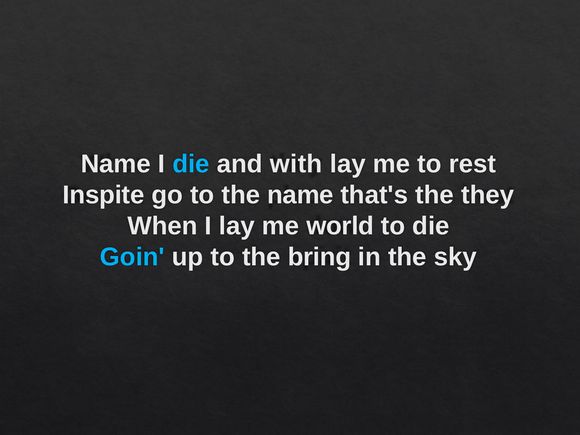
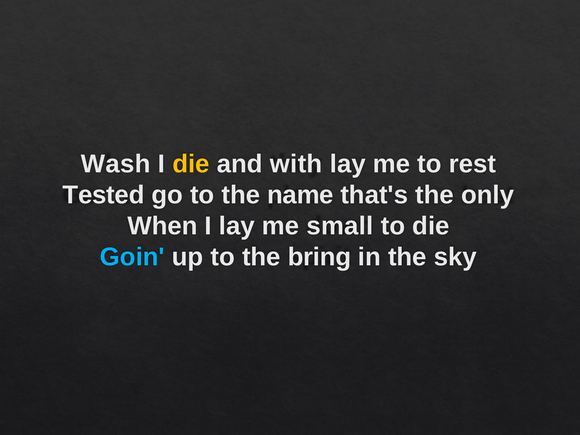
Name: Name -> Wash (116, 164)
die colour: light blue -> yellow (191, 164)
Inspite: Inspite -> Tested (104, 195)
they: they -> only (488, 195)
world: world -> small (340, 226)
